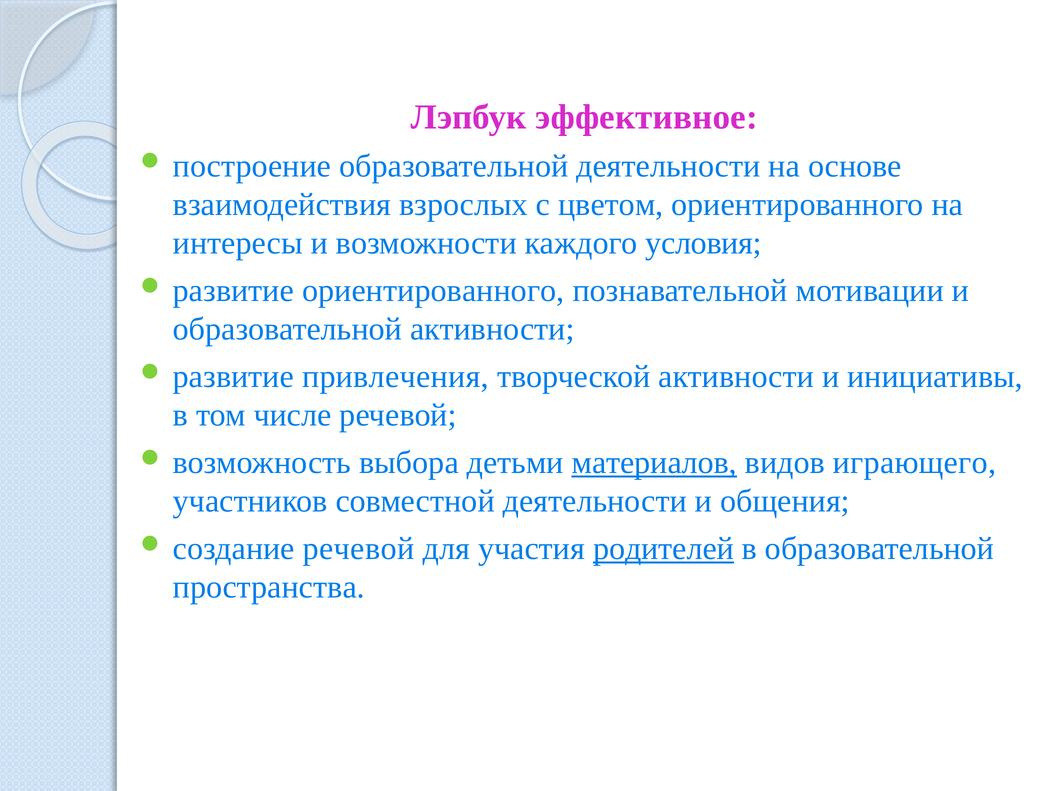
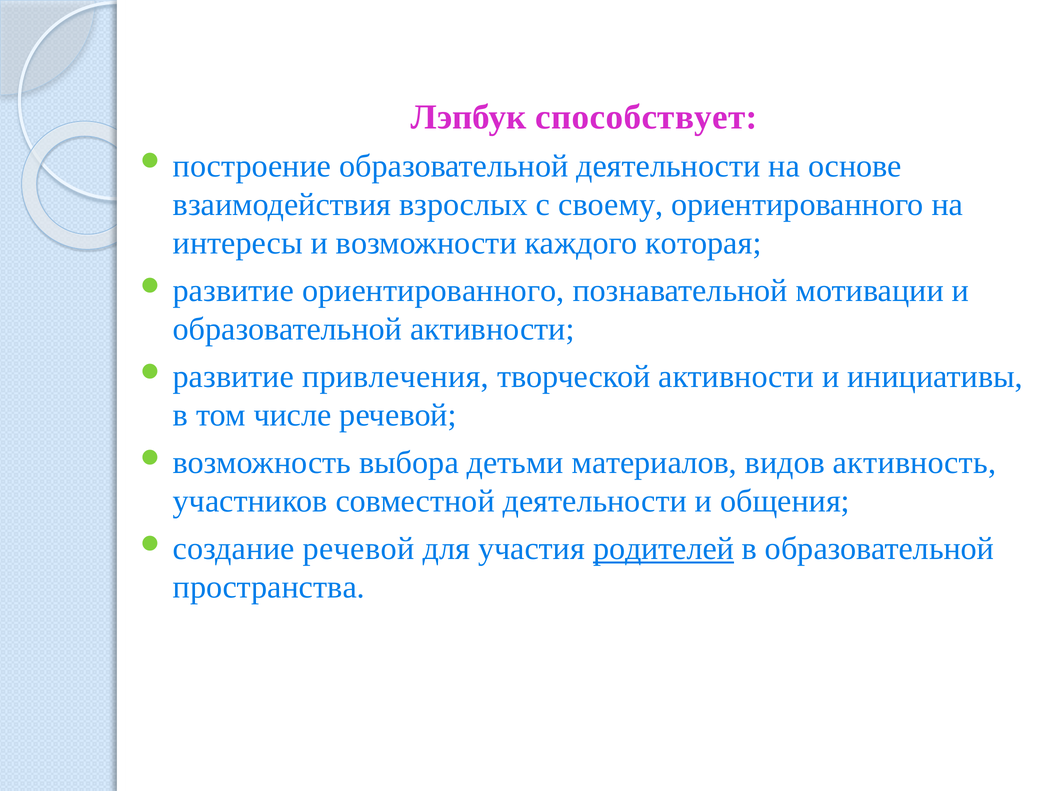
эффективное: эффективное -> способствует (646, 117)
цветом: цветом -> своему (611, 205)
условия: условия -> которая (703, 243)
материалов underline: present -> none (654, 463)
играющего: играющего -> активность (914, 463)
